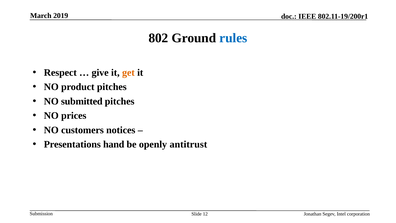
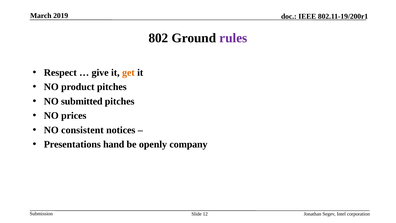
rules colour: blue -> purple (233, 38)
customers: customers -> consistent (82, 130)
antitrust: antitrust -> company (188, 144)
